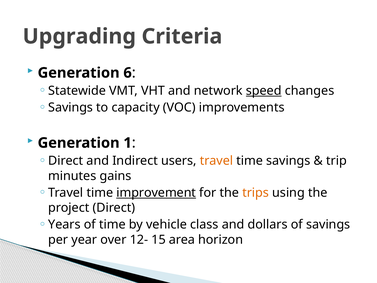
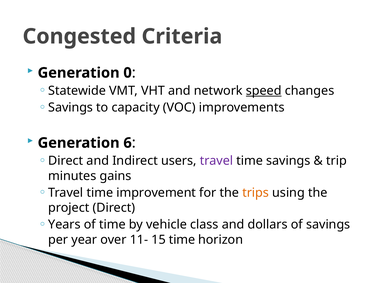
Upgrading: Upgrading -> Congested (79, 36)
6: 6 -> 0 (128, 73)
1: 1 -> 6 (128, 143)
travel colour: orange -> purple (216, 161)
improvement underline: present -> none (156, 193)
12-: 12- -> 11- (139, 239)
15 area: area -> time (182, 239)
